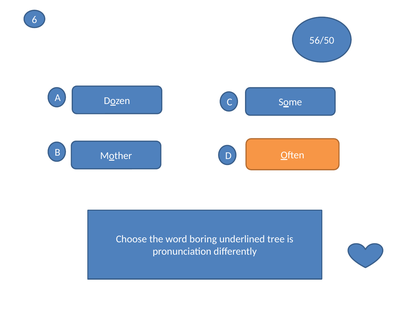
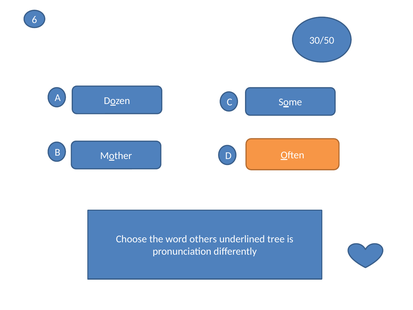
56/50: 56/50 -> 30/50 (322, 40)
boring: boring -> others (203, 239)
